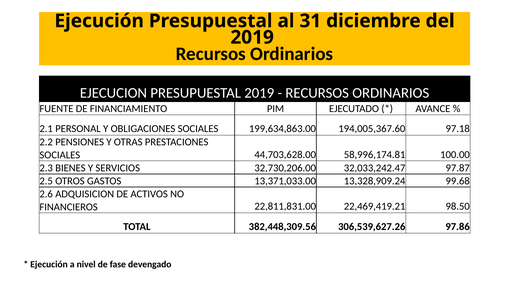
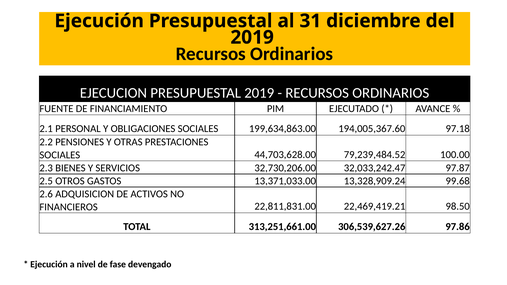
58,996,174.81: 58,996,174.81 -> 79,239,484.52 (375, 155)
382,448,309.56: 382,448,309.56 -> 313,251,661.00 (282, 227)
